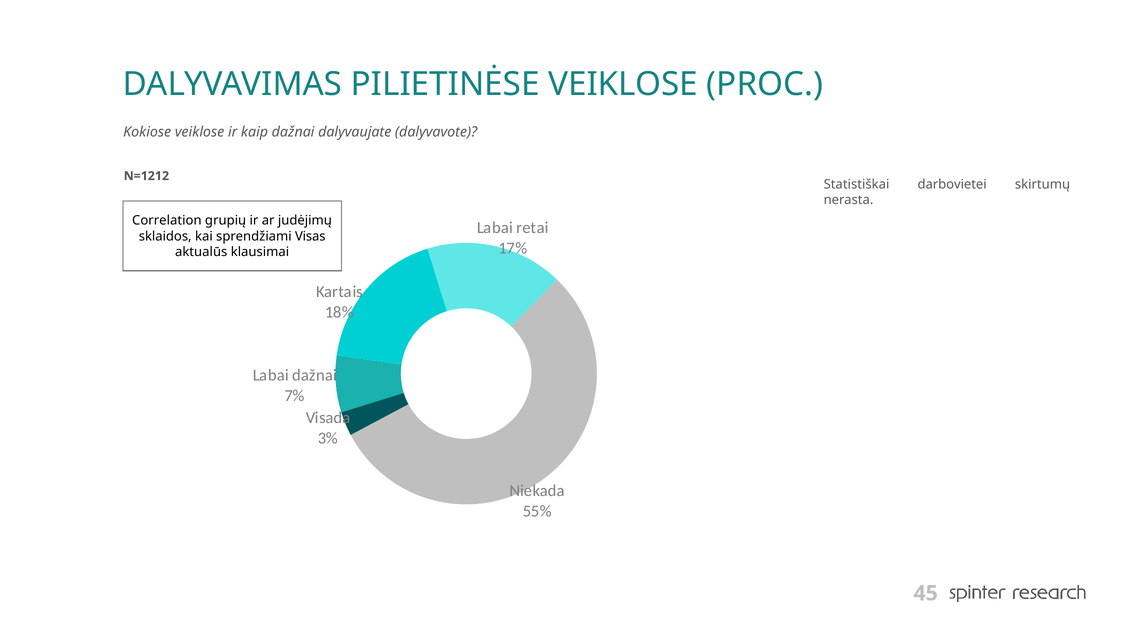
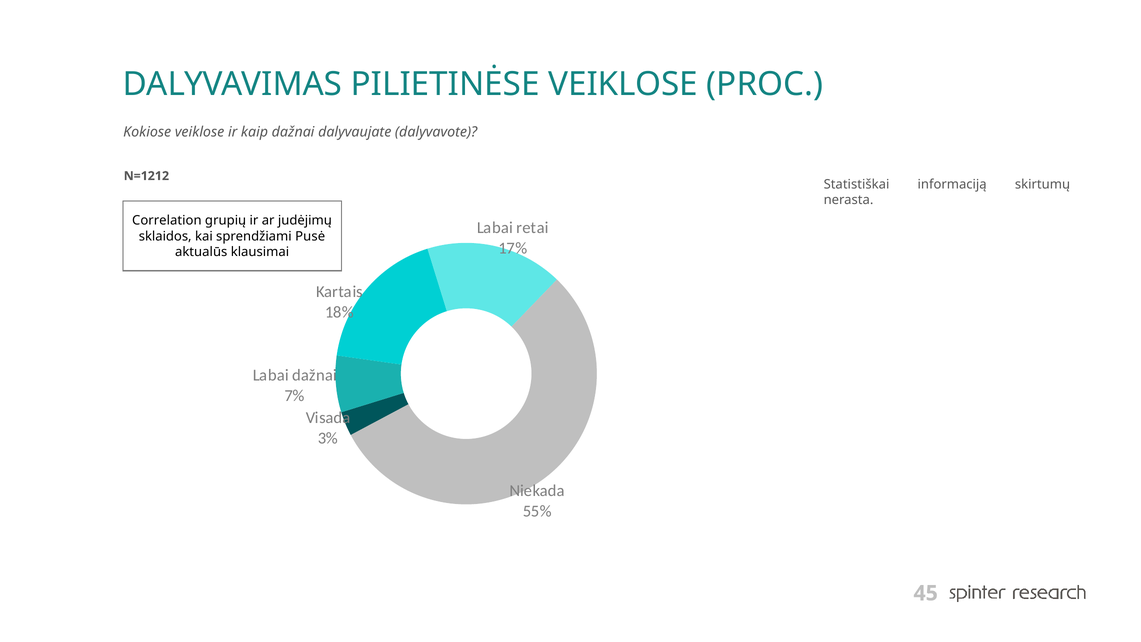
darbovietei: darbovietei -> informaciją (952, 184)
Visas: Visas -> Pusė (310, 236)
